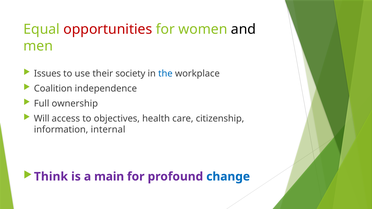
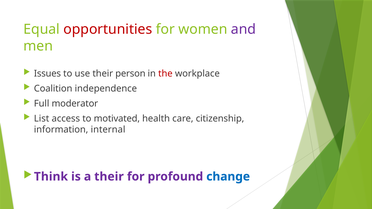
and colour: black -> purple (244, 29)
society: society -> person (130, 74)
the colour: blue -> red (165, 74)
ownership: ownership -> moderator (75, 104)
Will: Will -> List (42, 119)
objectives: objectives -> motivated (117, 119)
a main: main -> their (109, 177)
